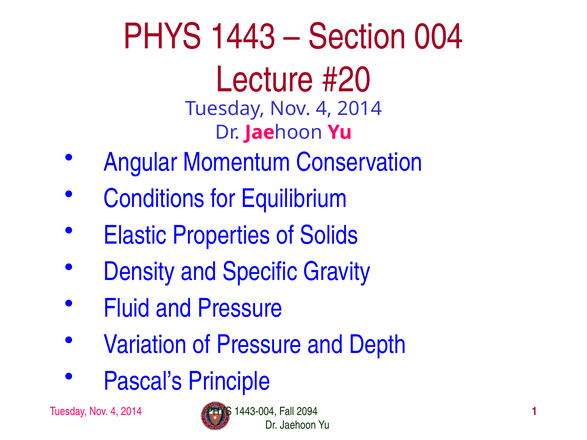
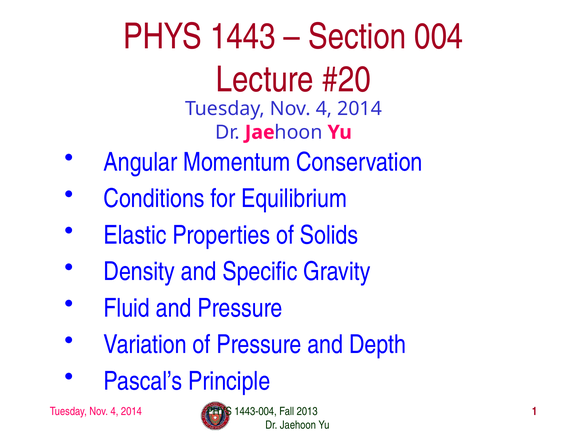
2094: 2094 -> 2013 (307, 412)
